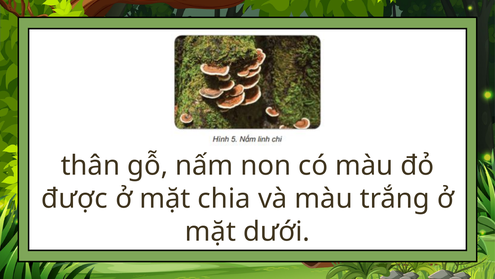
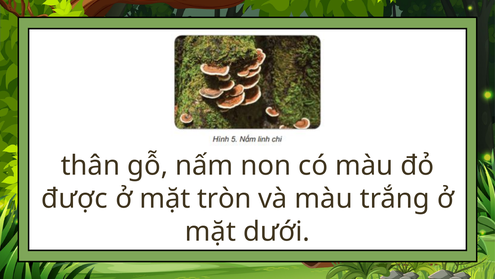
chia: chia -> tròn (224, 198)
